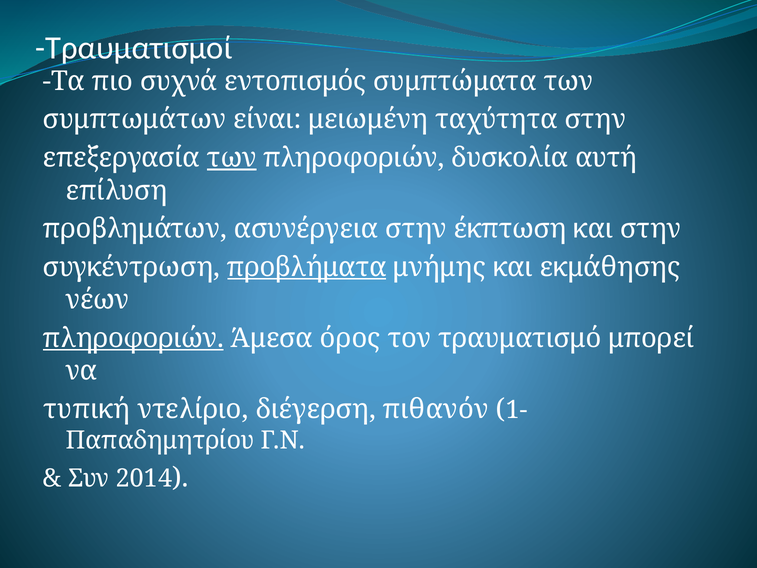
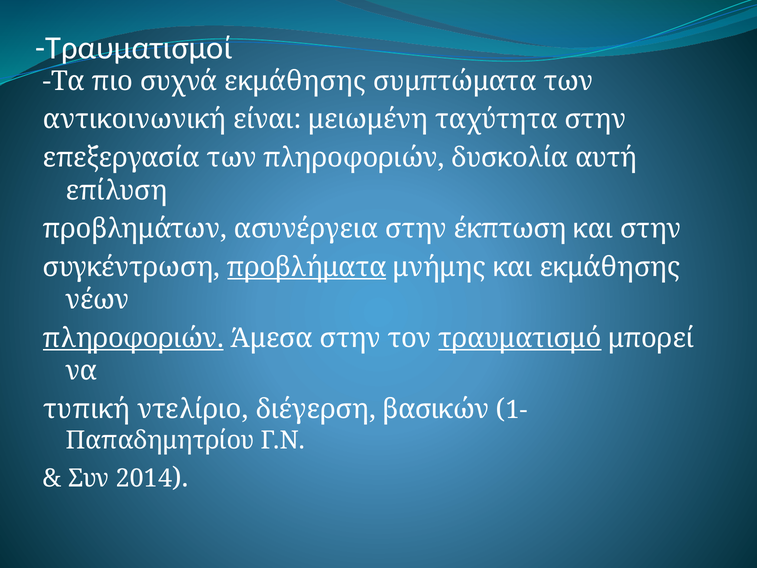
συχνά εντοπισμός: εντοπισμός -> εκμάθησης (295, 81)
συμπτωμάτων: συμπτωμάτων -> αντικοινωνική (134, 119)
των underline: present -> none (232, 158)
Άμεσα όρος: όρος -> στην (350, 338)
τραυματισμό underline: none -> present (520, 338)
πιθανόν: πιθανόν -> βασικών (436, 409)
